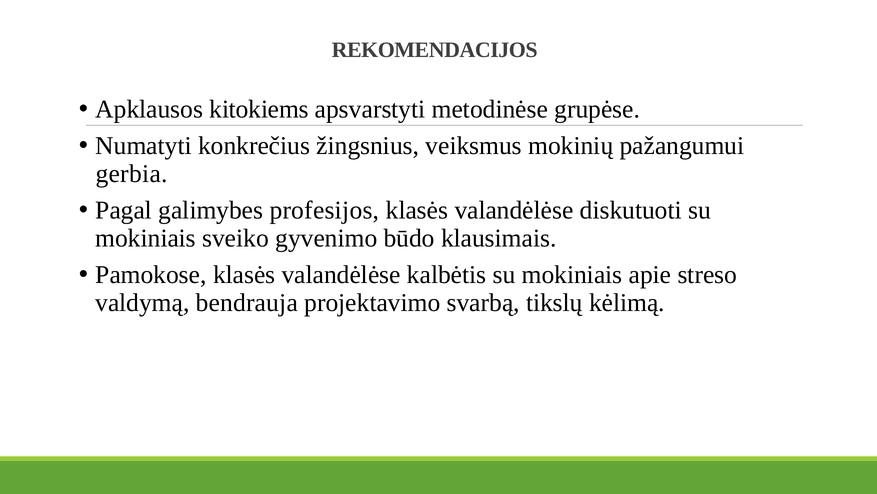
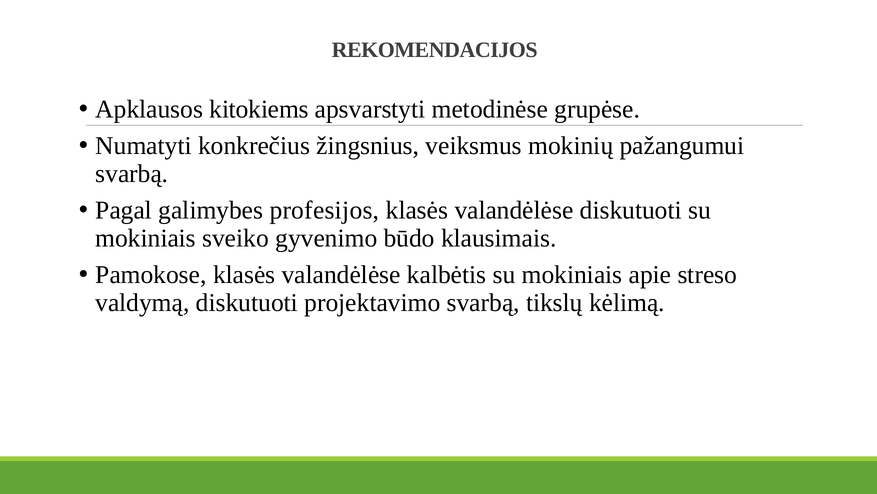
gerbia: gerbia -> svarbą (132, 173)
valdymą bendrauja: bendrauja -> diskutuoti (247, 302)
